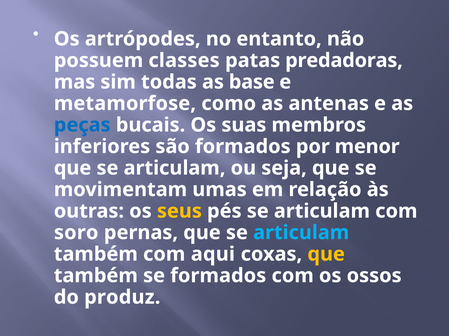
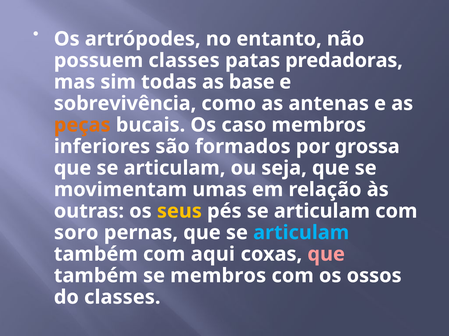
metamorfose: metamorfose -> sobrevivência (125, 104)
peças colour: blue -> orange (82, 125)
suas: suas -> caso (244, 125)
menor: menor -> grossa (367, 147)
que colour: yellow -> pink (326, 255)
se formados: formados -> membros (218, 276)
do produz: produz -> classes (122, 298)
